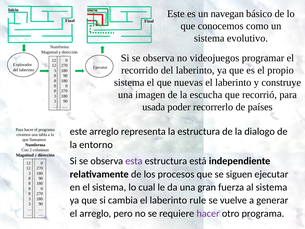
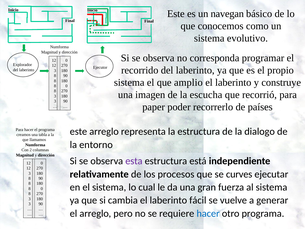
videojuegos: videojuegos -> corresponda (215, 58)
nuevas: nuevas -> amplio (188, 82)
usada: usada -> paper (154, 107)
siguen: siguen -> curves (239, 174)
rule: rule -> fácil (198, 200)
hacer colour: purple -> blue (208, 213)
